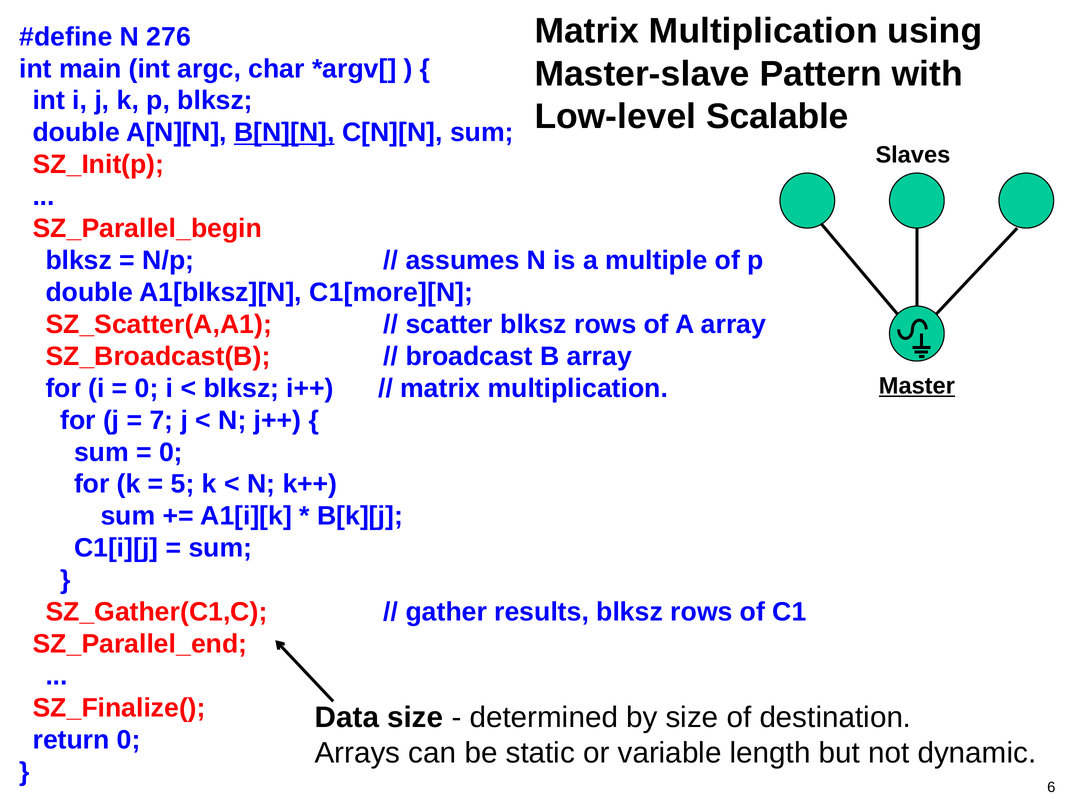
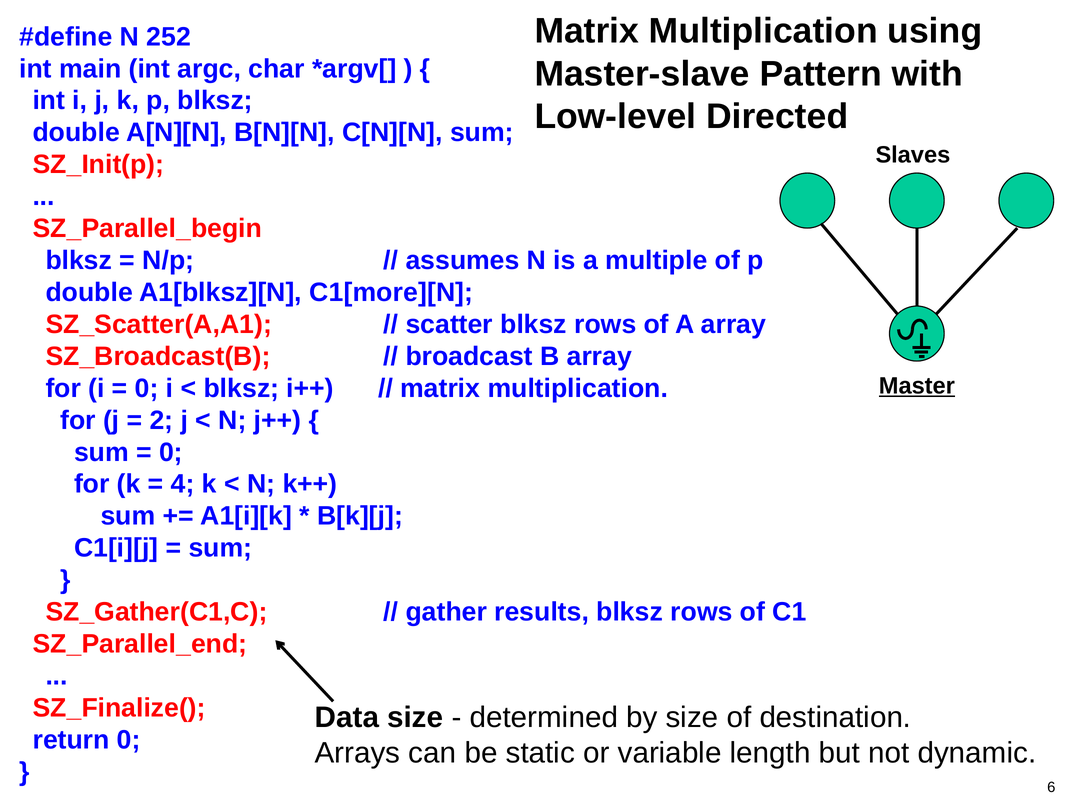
276: 276 -> 252 (169, 37)
Scalable: Scalable -> Directed (777, 117)
B[N][N underline: present -> none (284, 133)
7: 7 -> 2 (162, 421)
5: 5 -> 4 (183, 485)
